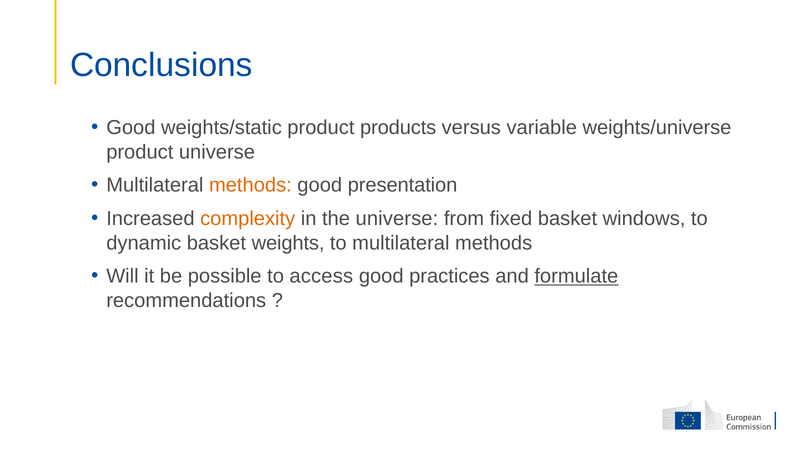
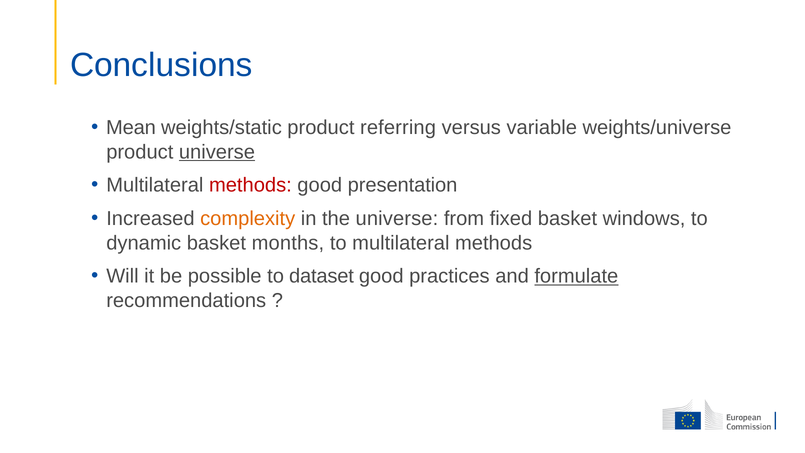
Good: Good -> Mean (131, 128)
products: products -> referring (398, 128)
universe underline: none -> present (217, 152)
methods colour: orange -> red (250, 185)
weights: weights -> months (288, 243)
access: access -> dataset (321, 276)
